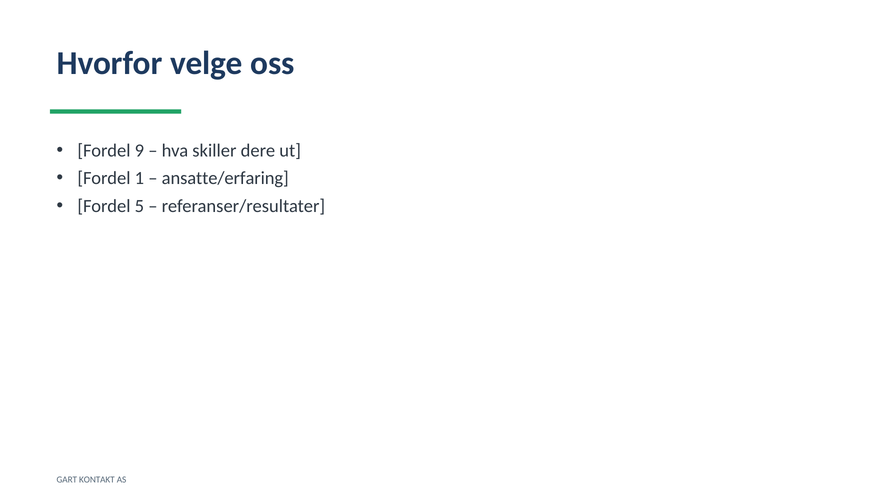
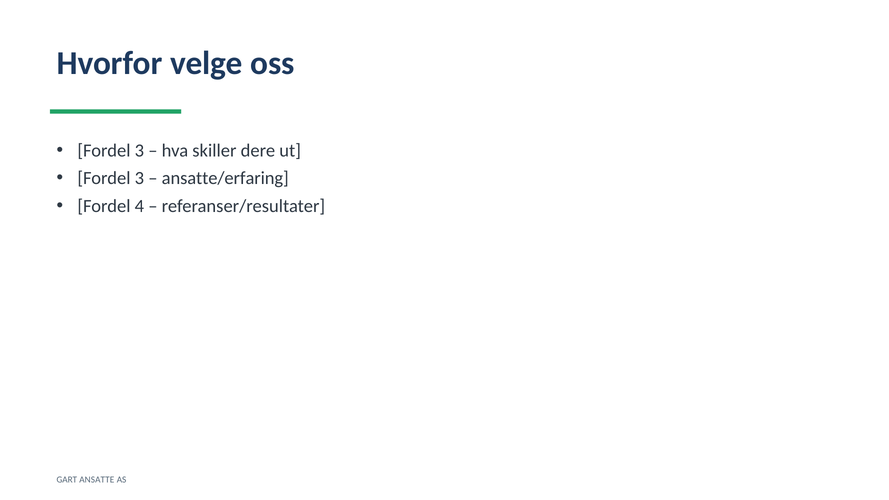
9: 9 -> 3 (139, 151)
1: 1 -> 3 (139, 178)
5: 5 -> 4 (139, 206)
KONTAKT: KONTAKT -> ANSATTE (97, 480)
